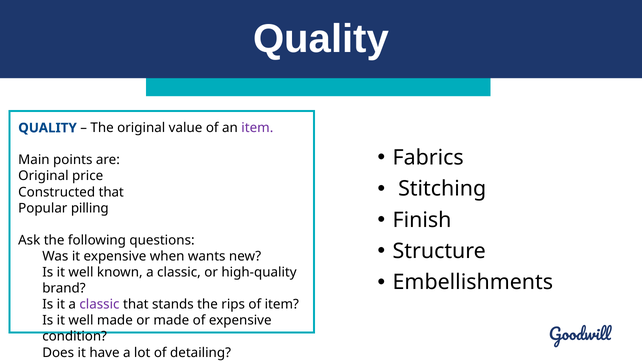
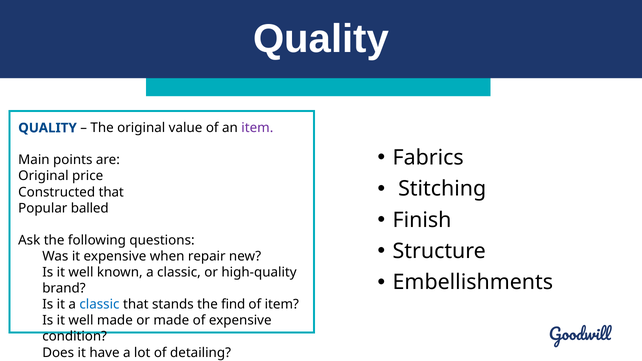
pilling: pilling -> balled (90, 208)
wants: wants -> repair (207, 256)
classic colour: purple -> blue (99, 305)
rips: rips -> find (233, 305)
